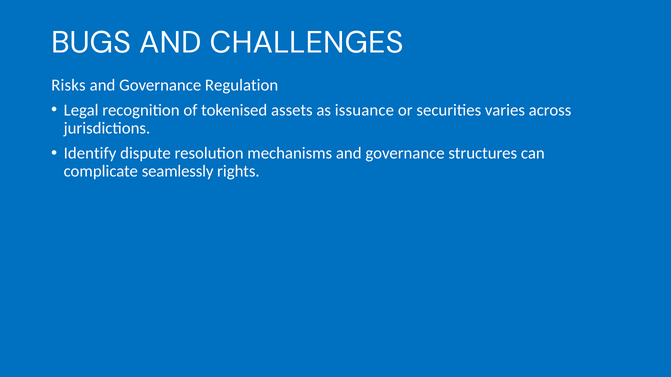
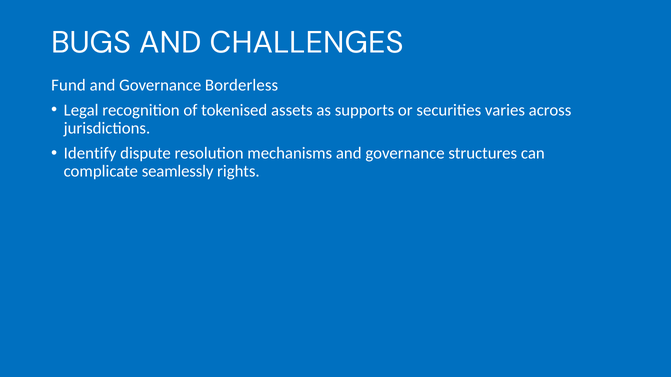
Risks: Risks -> Fund (68, 85)
Regulation: Regulation -> Borderless (242, 85)
issuance: issuance -> supports (365, 110)
